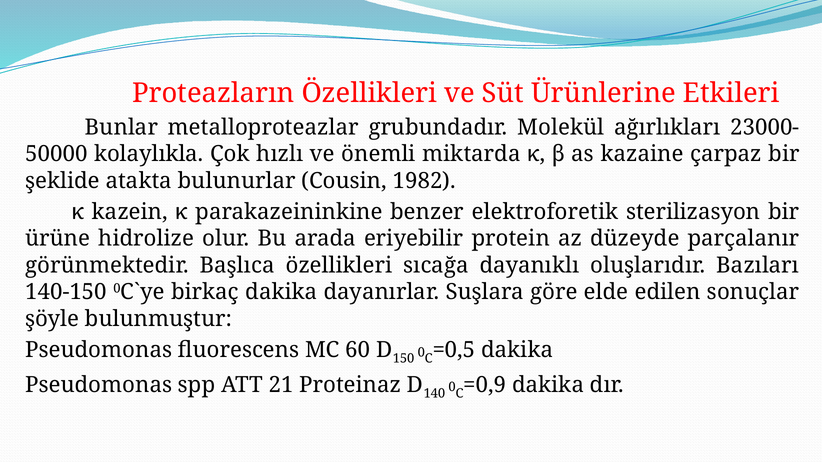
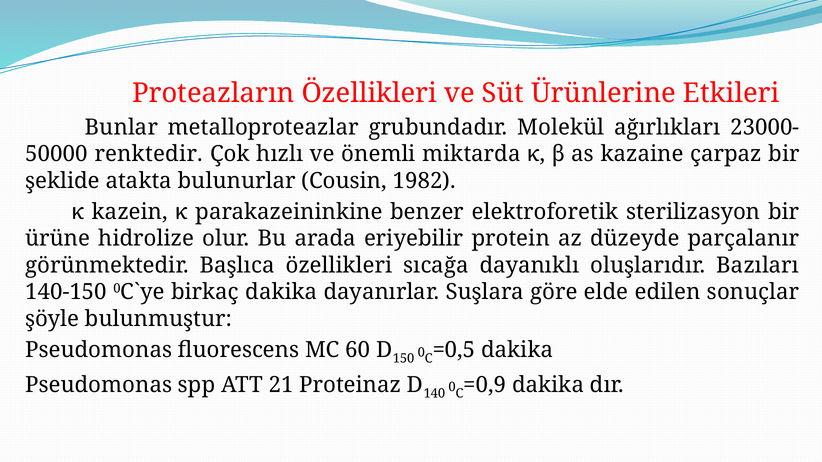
kolaylıkla: kolaylıkla -> renktedir (149, 154)
